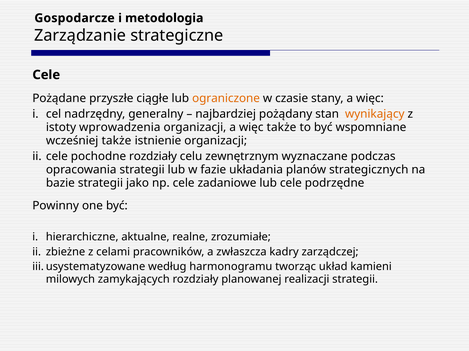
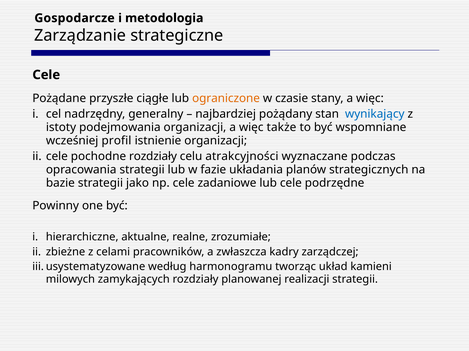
wynikający colour: orange -> blue (375, 114)
wprowadzenia: wprowadzenia -> podejmowania (120, 127)
wcześniej także: także -> profil (116, 141)
zewnętrznym: zewnętrznym -> atrakcyjności (242, 157)
